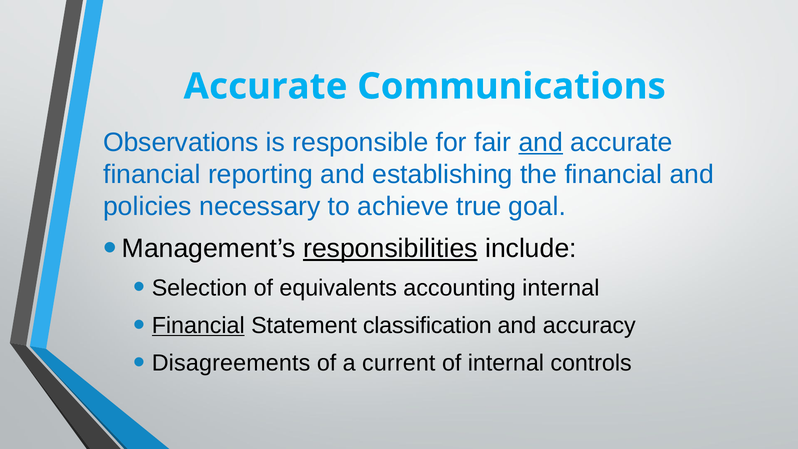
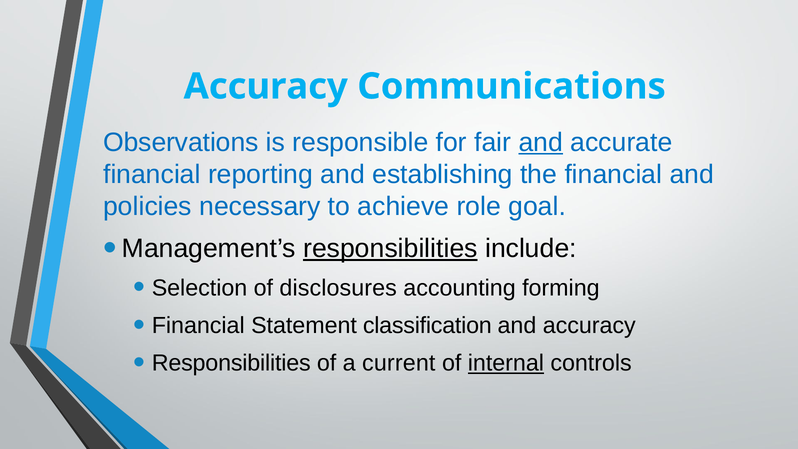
Accurate: Accurate -> Accuracy (266, 86)
true: true -> role (479, 206)
equivalents: equivalents -> disclosures (338, 288)
accounting internal: internal -> forming (561, 288)
Financial underline: present -> none (198, 325)
Disagreements: Disagreements -> Responsibilities (231, 363)
internal underline: none -> present (506, 363)
